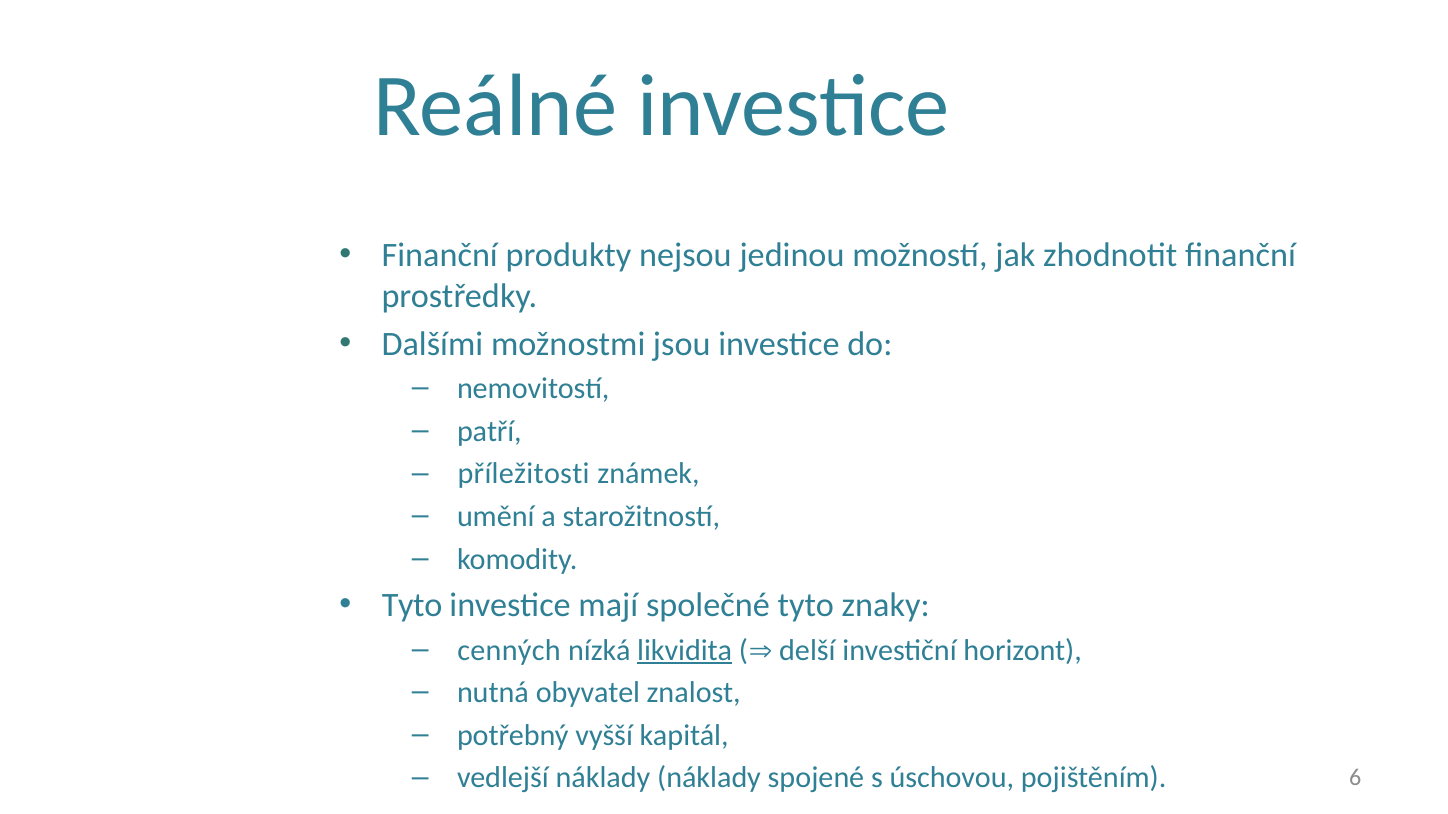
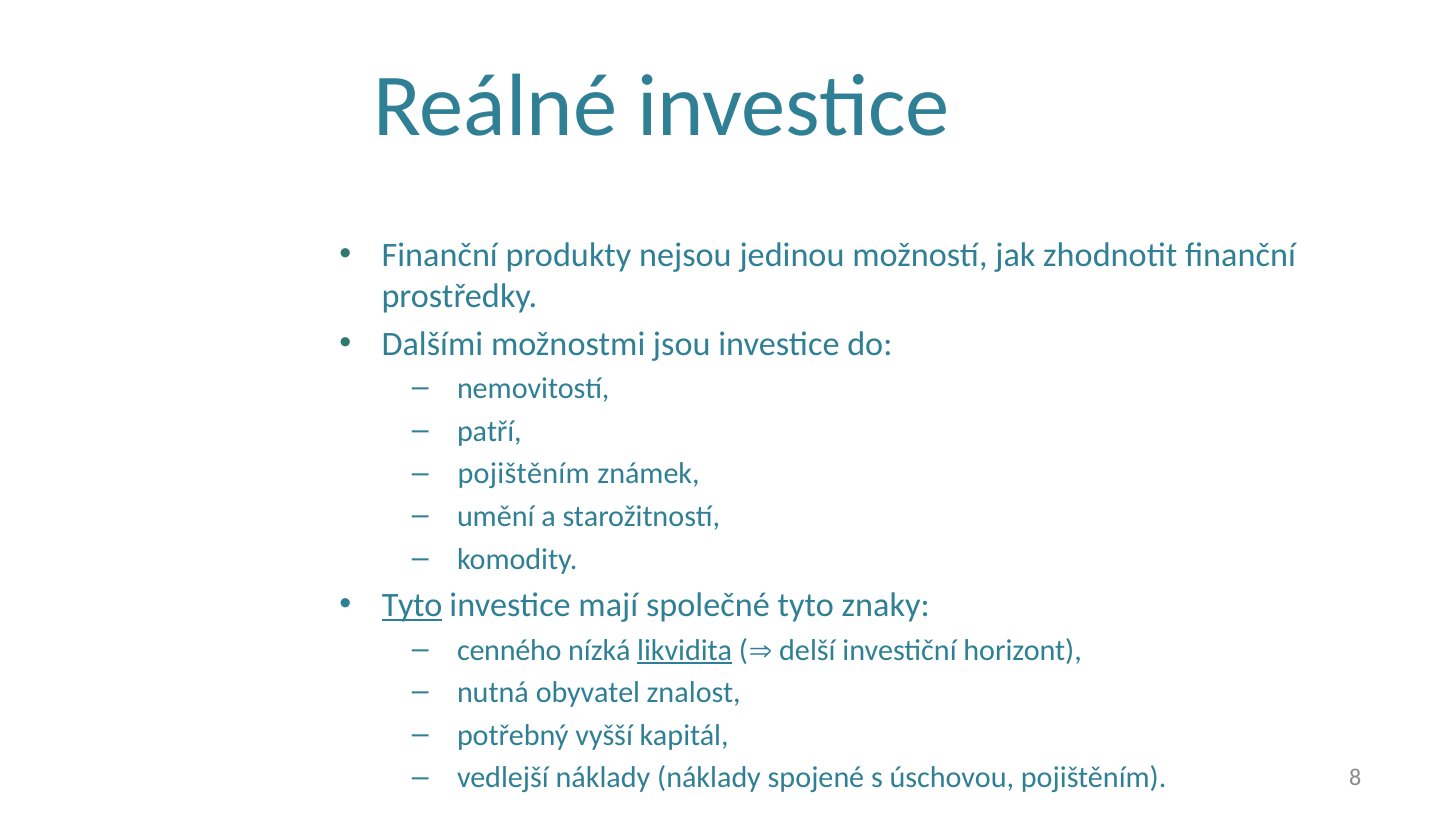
příležitosti: příležitosti -> pojištěním (524, 474)
Tyto underline: none -> present (412, 606)
cenných: cenných -> cenného (509, 651)
6: 6 -> 8 (1355, 778)
